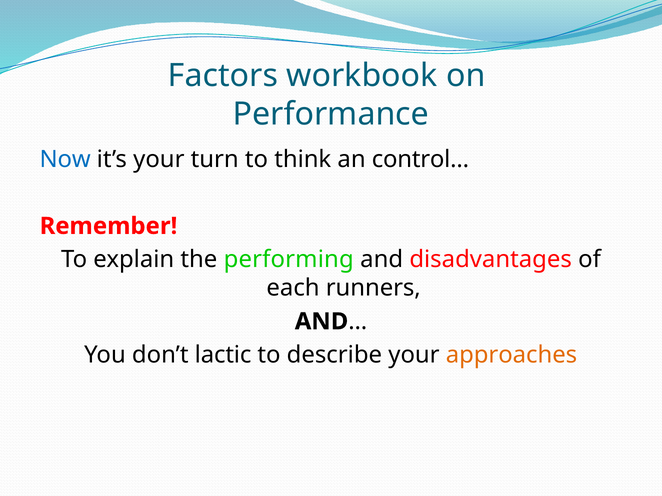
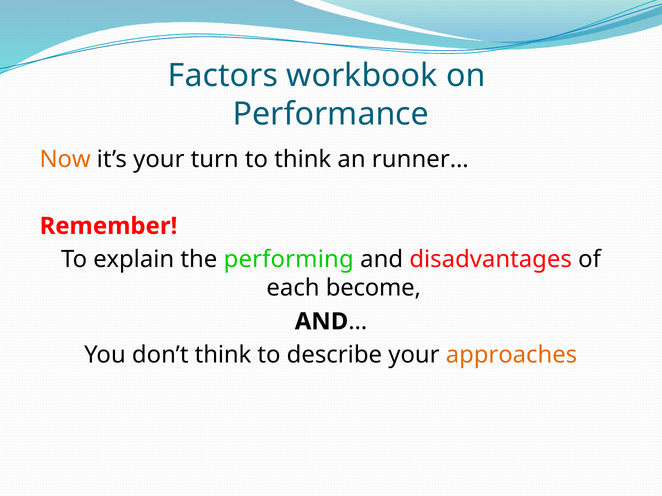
Now colour: blue -> orange (65, 159)
control…: control… -> runner… (420, 159)
runners: runners -> become (373, 288)
don’t lactic: lactic -> think (223, 355)
